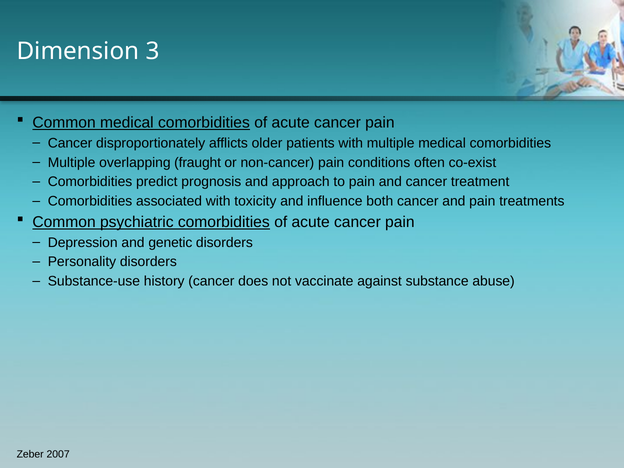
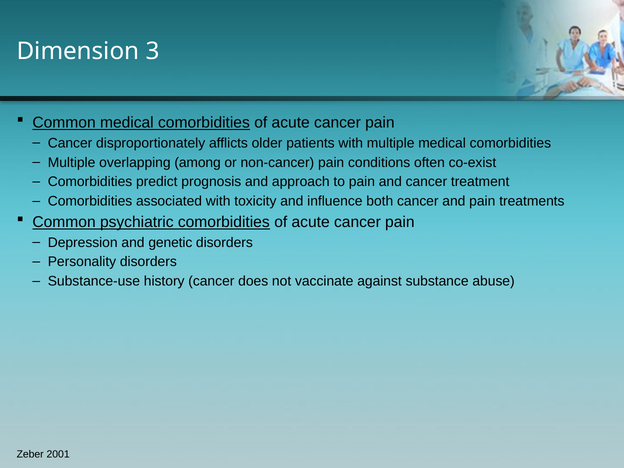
fraught: fraught -> among (198, 162)
2007: 2007 -> 2001 (58, 454)
